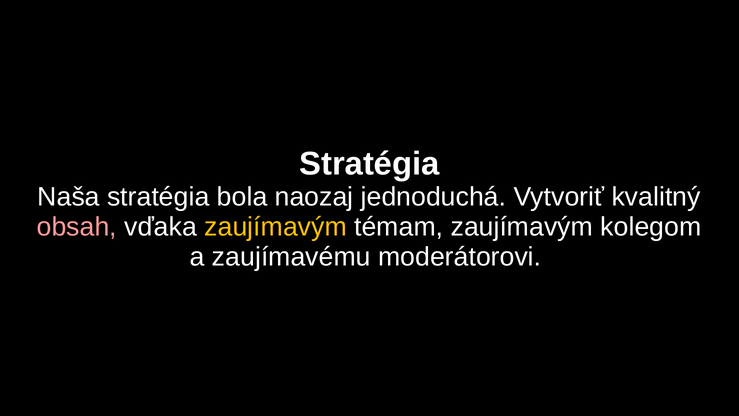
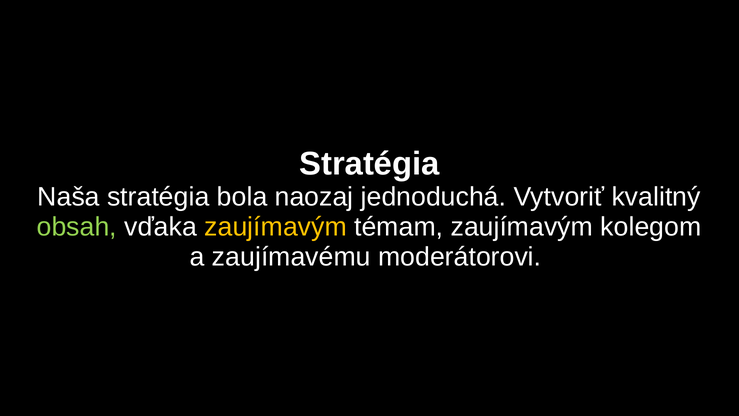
obsah colour: pink -> light green (77, 227)
